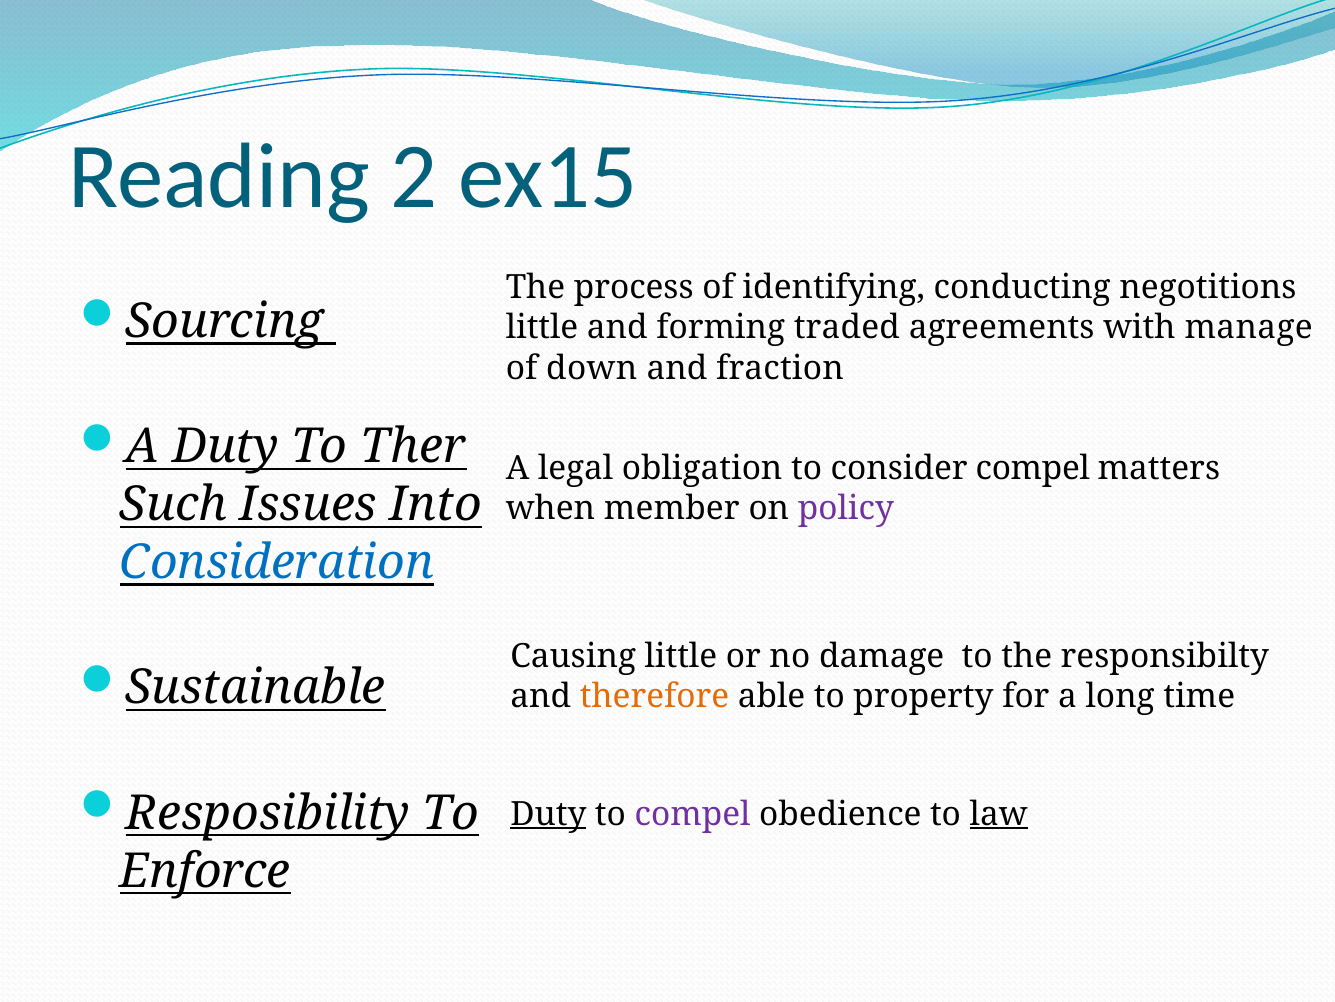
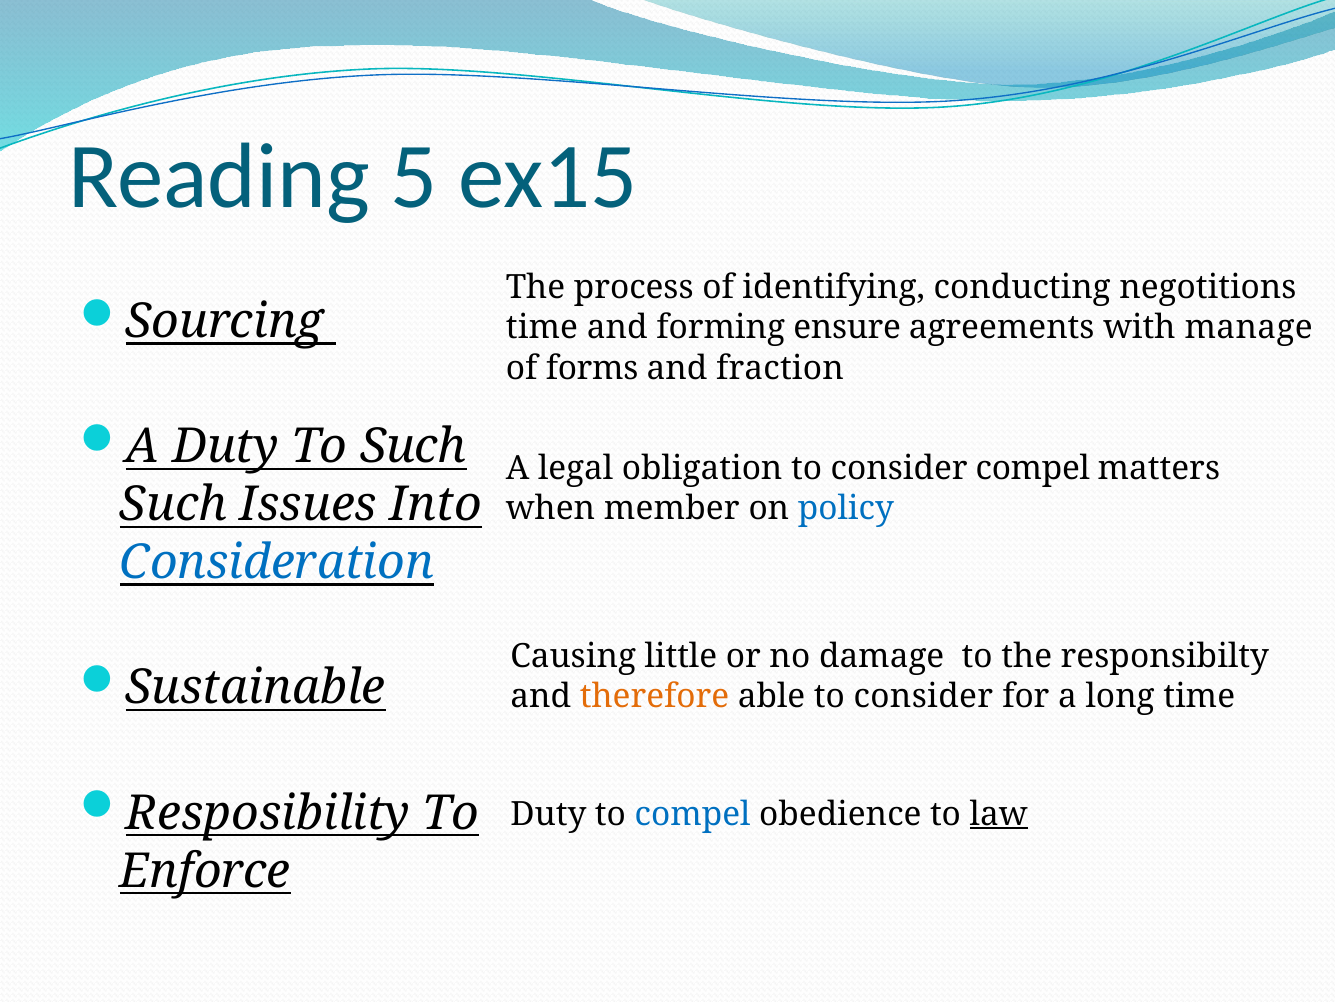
2: 2 -> 5 (414, 177)
little: little -> time (542, 328)
traded: traded -> ensure (847, 328)
down: down -> forms (592, 368)
To Ther: Ther -> Such (413, 447)
policy colour: purple -> blue (846, 508)
able to property: property -> consider (923, 696)
Duty underline: present -> none (548, 813)
compel colour: purple -> blue (693, 813)
